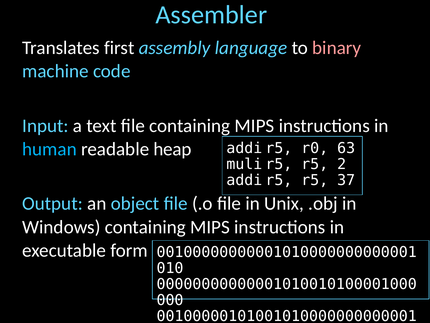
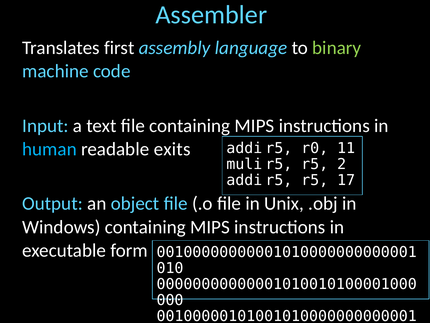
binary colour: pink -> light green (337, 48)
heap: heap -> exits (172, 149)
63: 63 -> 11 (346, 148)
37: 37 -> 17 (346, 180)
